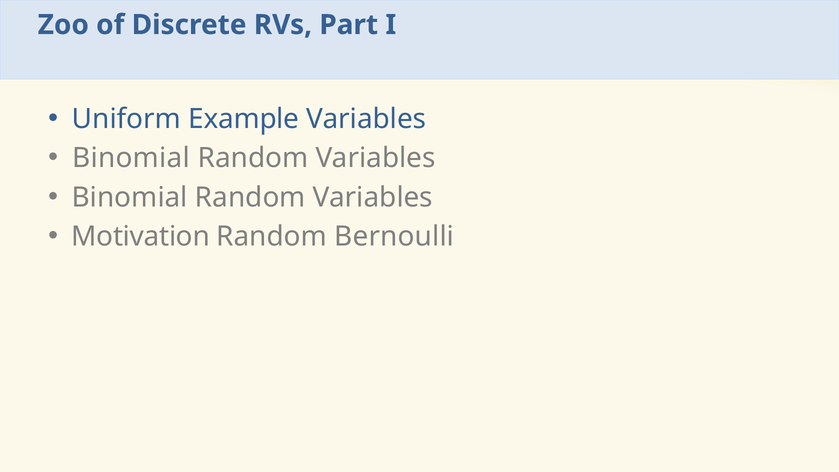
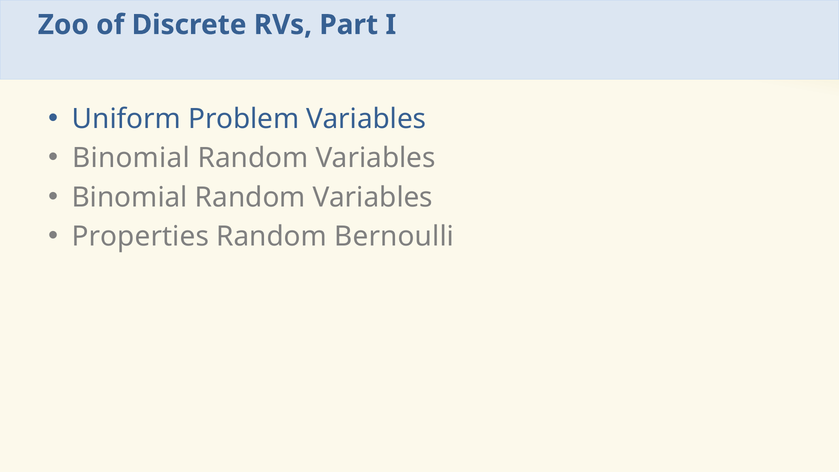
Example: Example -> Problem (244, 119)
Motivation: Motivation -> Properties (140, 236)
